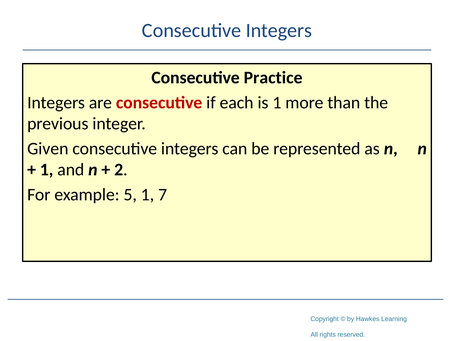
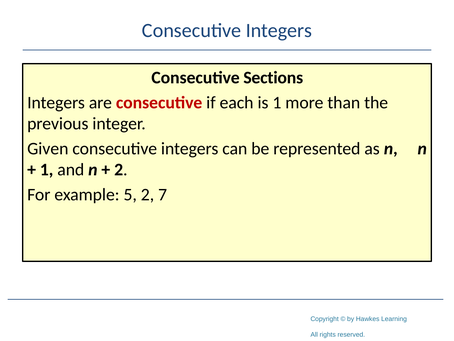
Practice: Practice -> Sections (273, 78)
5 1: 1 -> 2 (147, 194)
